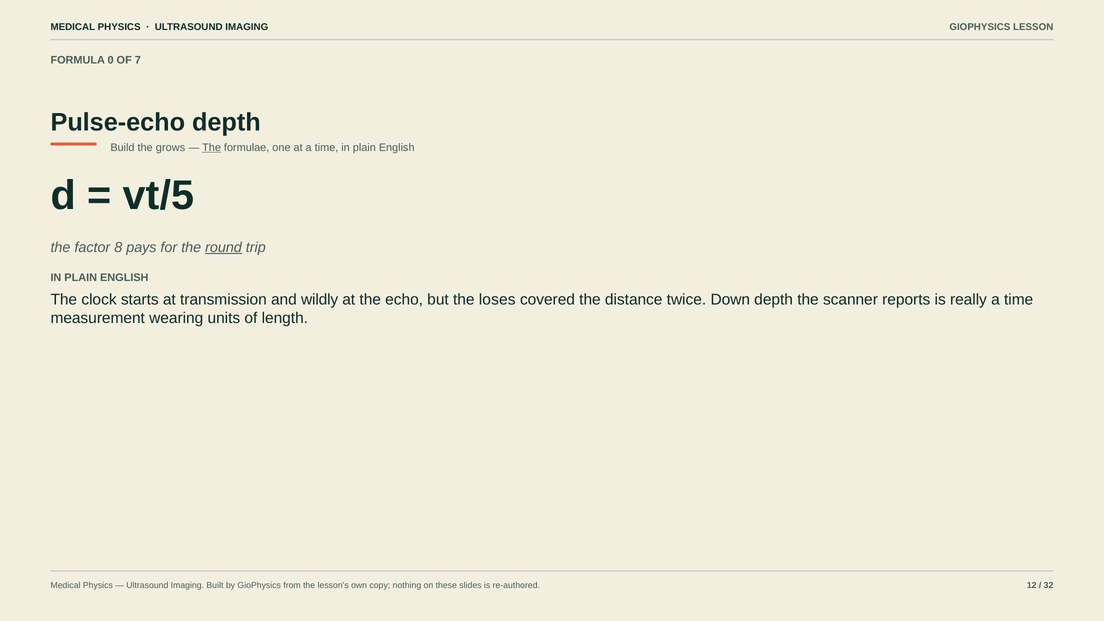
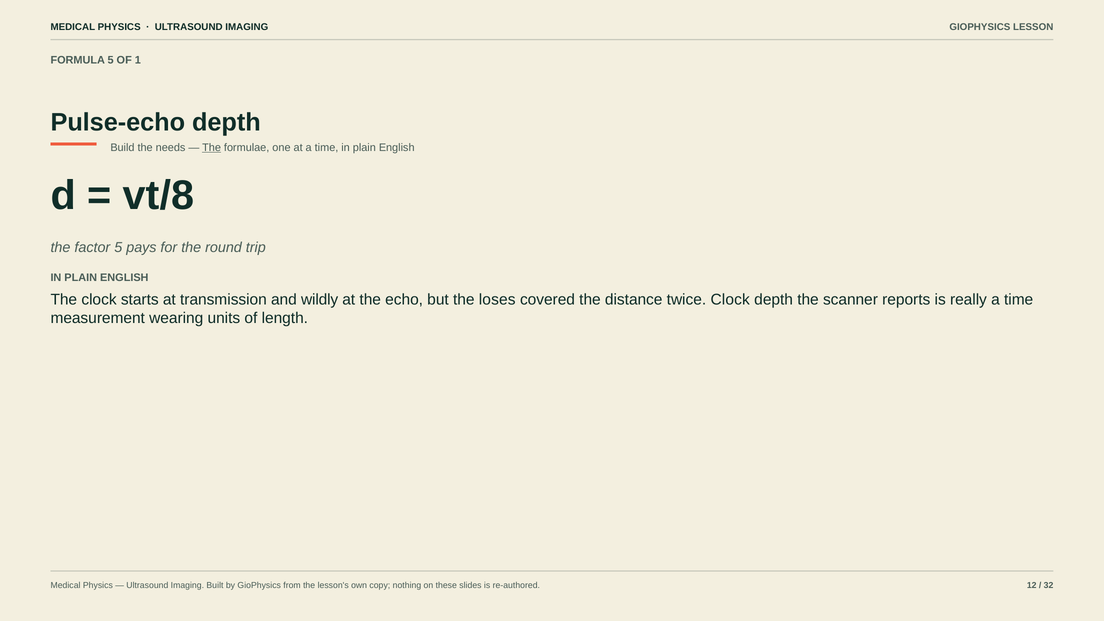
FORMULA 0: 0 -> 5 (111, 60)
7: 7 -> 1 (138, 60)
grows: grows -> needs (171, 148)
vt/5: vt/5 -> vt/8 (159, 196)
factor 8: 8 -> 5 (118, 247)
round underline: present -> none (224, 247)
twice Down: Down -> Clock (730, 299)
